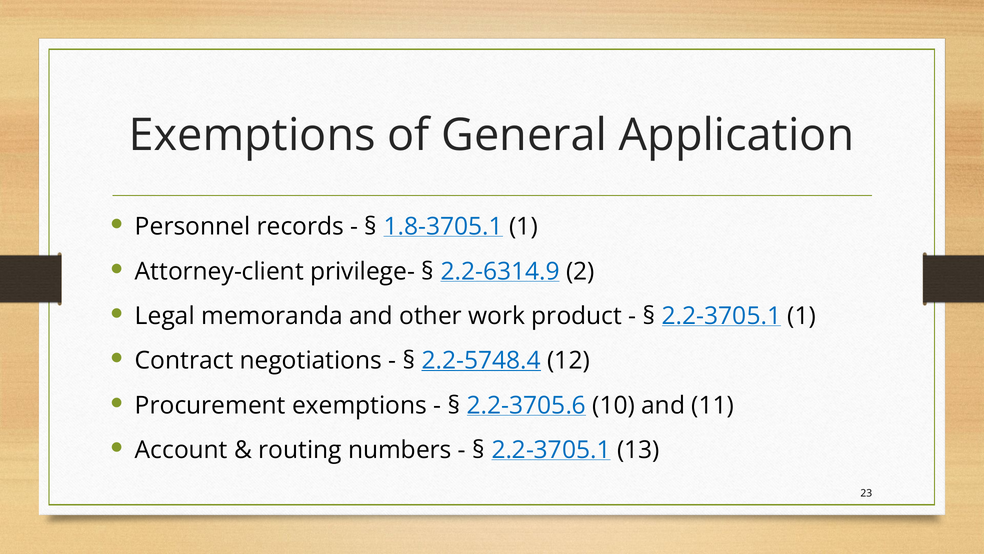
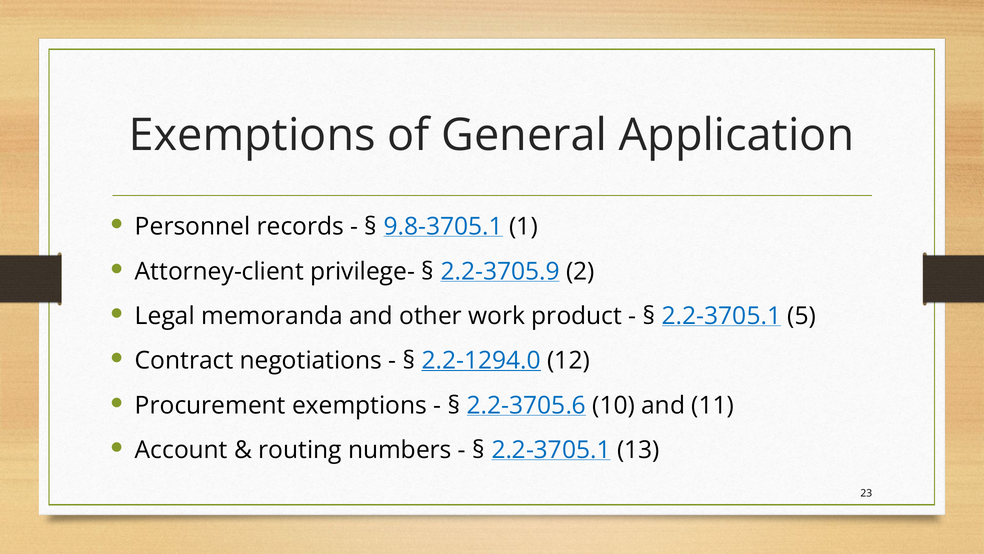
1.8-3705.1: 1.8-3705.1 -> 9.8-3705.1 (443, 227)
2.2-6314.9: 2.2-6314.9 -> 2.2-3705.9 (500, 271)
2.2-3705.1 1: 1 -> 5 (802, 316)
2.2-5748.4: 2.2-5748.4 -> 2.2-1294.0 (481, 361)
